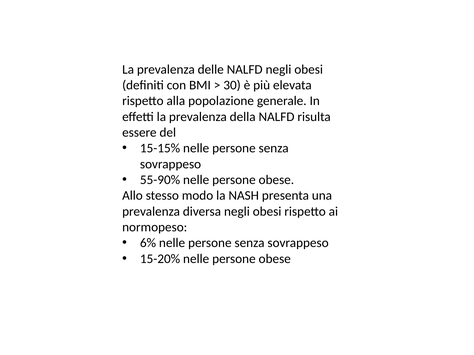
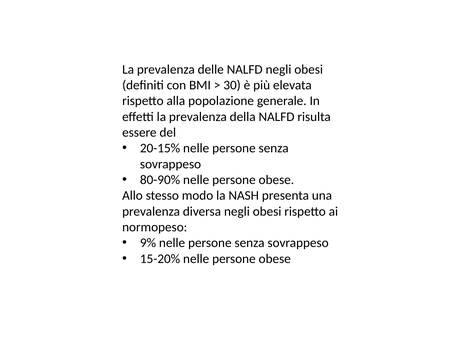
15-15%: 15-15% -> 20-15% (160, 148)
55-90%: 55-90% -> 80-90% (160, 180)
6%: 6% -> 9% (148, 243)
